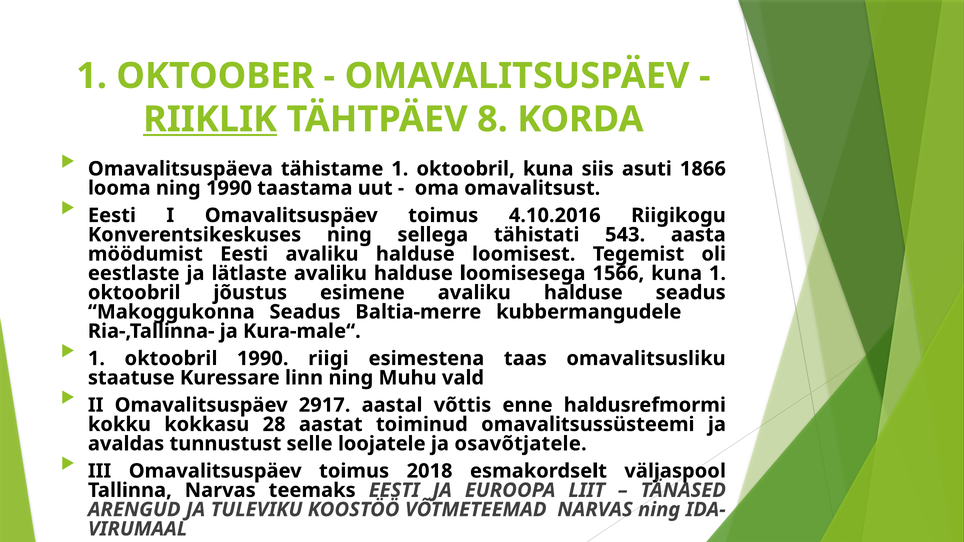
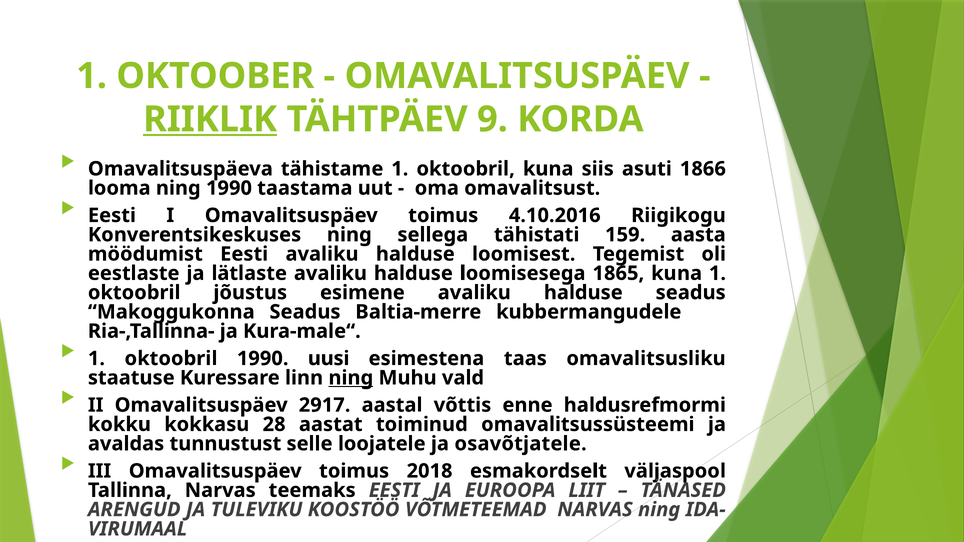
8: 8 -> 9 (492, 119)
543: 543 -> 159 (625, 235)
1566: 1566 -> 1865 (618, 273)
riigi: riigi -> uusi (329, 359)
ning underline: none -> present (351, 378)
